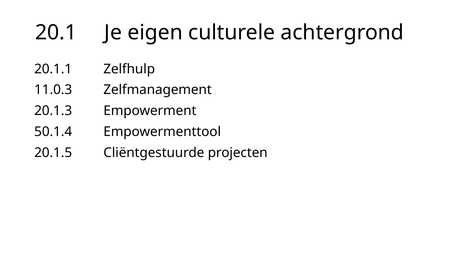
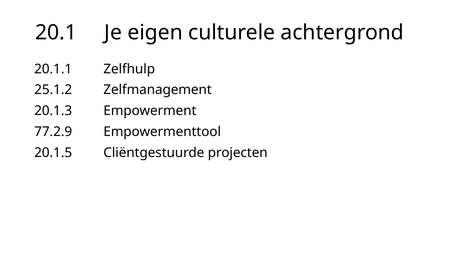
11.0.3: 11.0.3 -> 25.1.2 (53, 90)
50.1.4: 50.1.4 -> 77.2.9 (53, 132)
